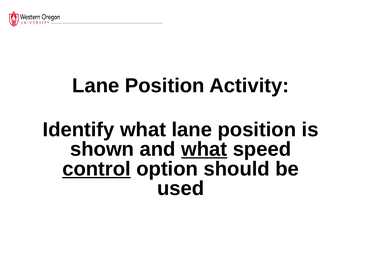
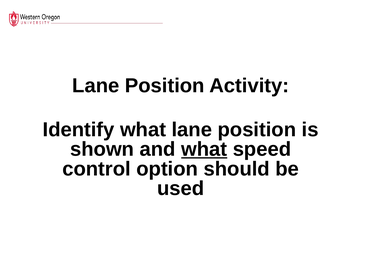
control underline: present -> none (97, 169)
